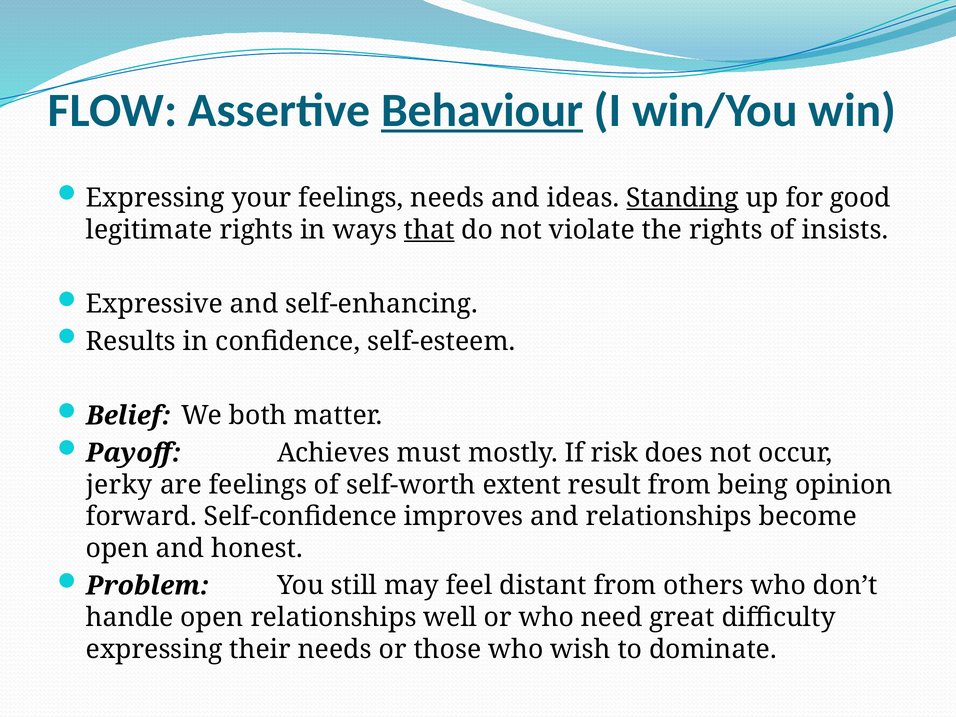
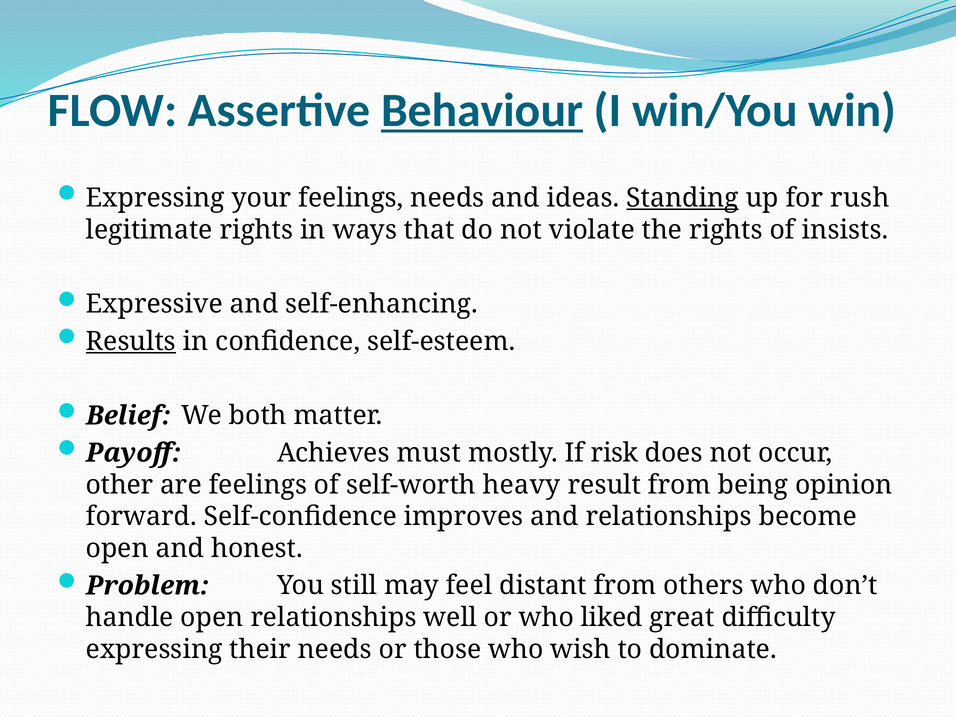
good: good -> rush (860, 198)
that underline: present -> none (429, 230)
Results underline: none -> present (131, 341)
jerky: jerky -> other (120, 485)
extent: extent -> heavy (522, 485)
need: need -> liked (612, 618)
